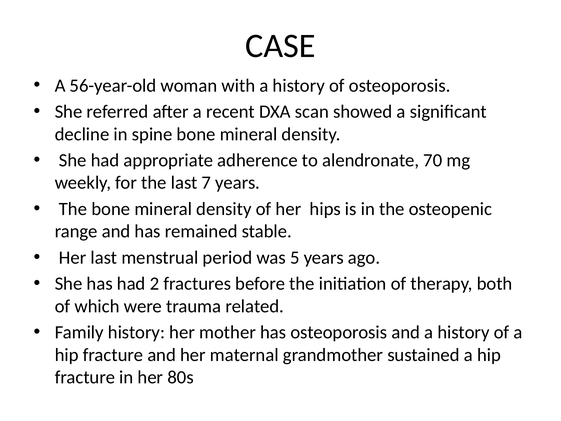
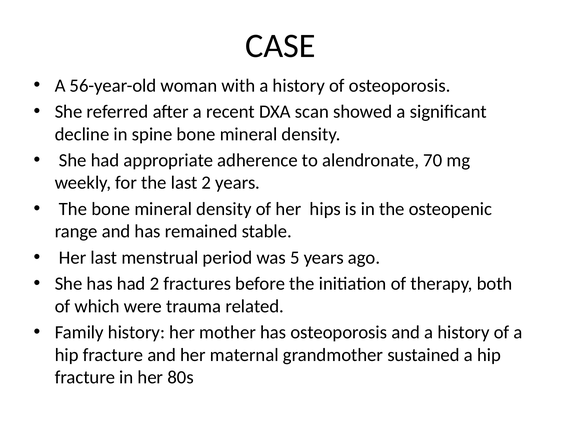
last 7: 7 -> 2 (206, 183)
